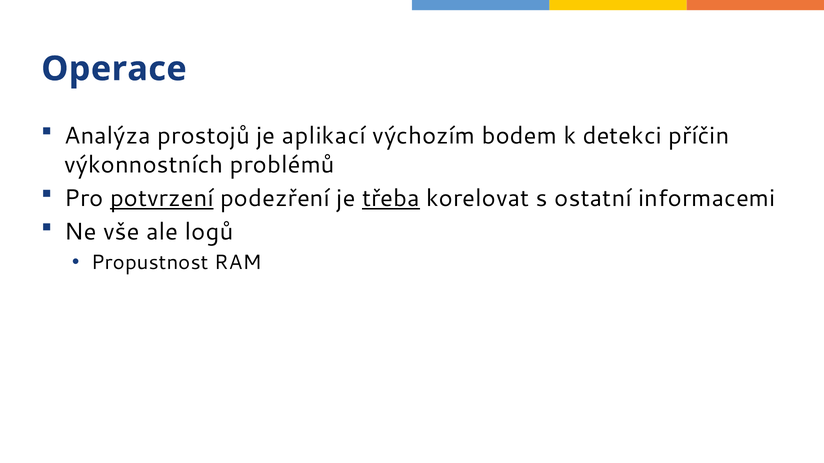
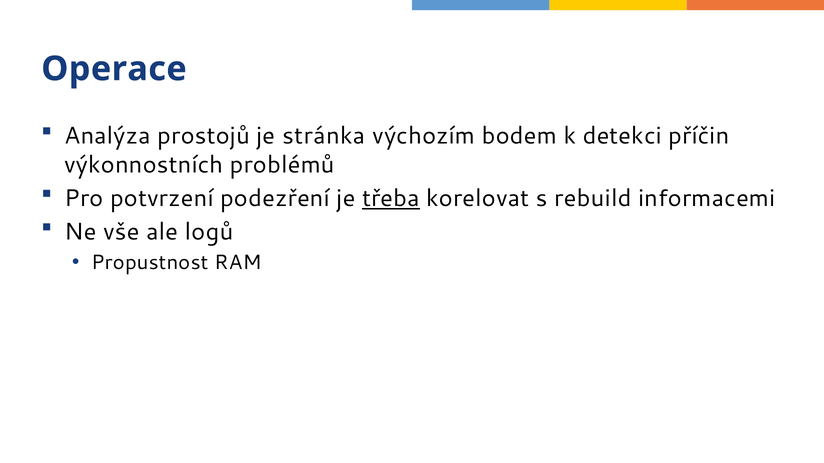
aplikací: aplikací -> stránka (324, 136)
potvrzení underline: present -> none (162, 198)
ostatní: ostatní -> rebuild (593, 198)
